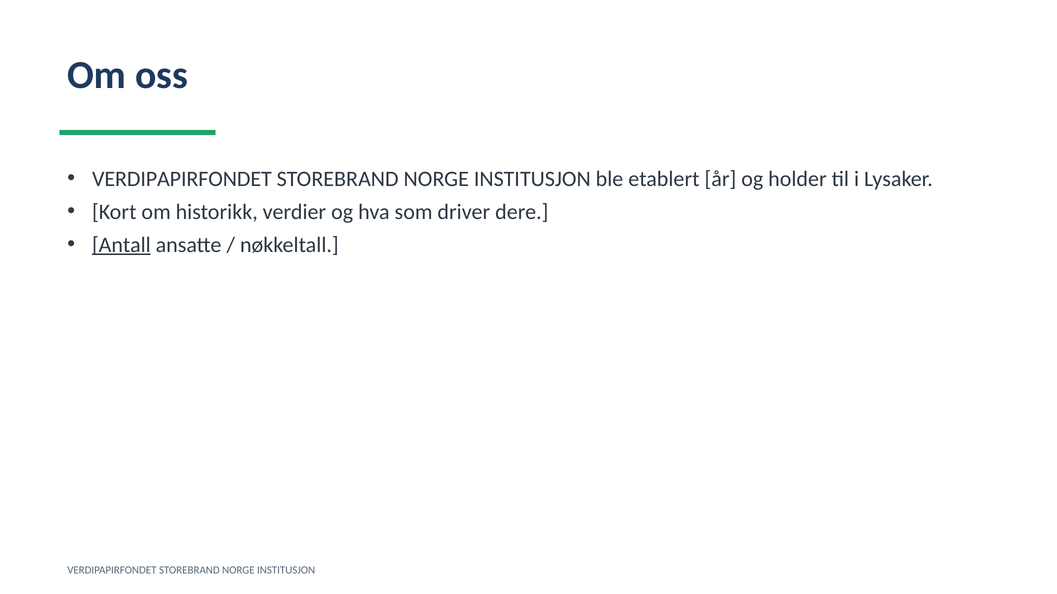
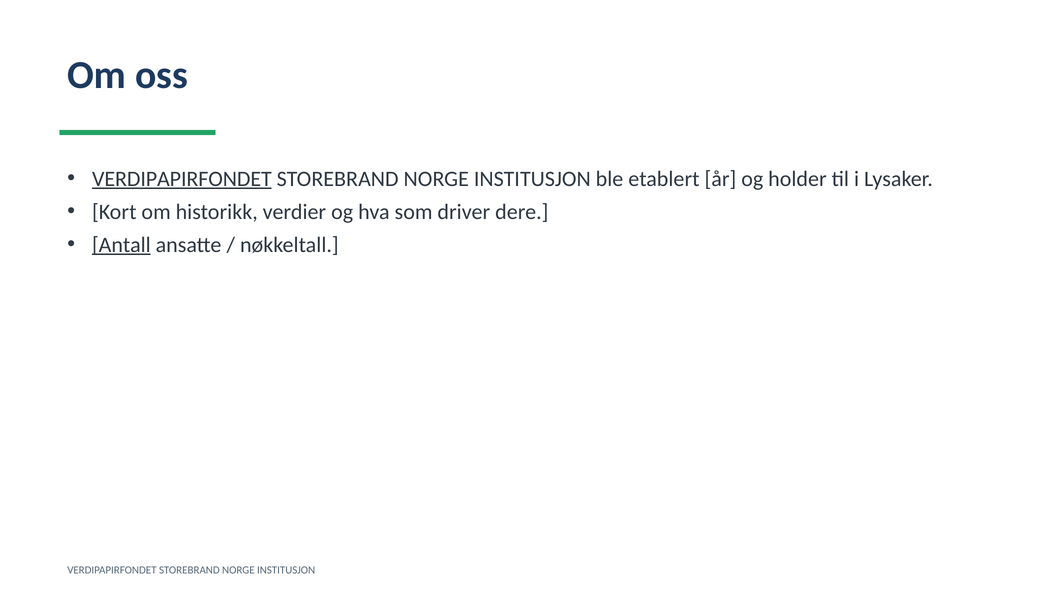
VERDIPAPIRFONDET underline: none -> present (182, 179)
